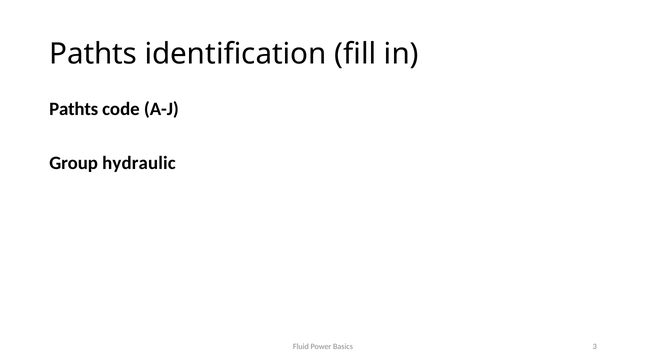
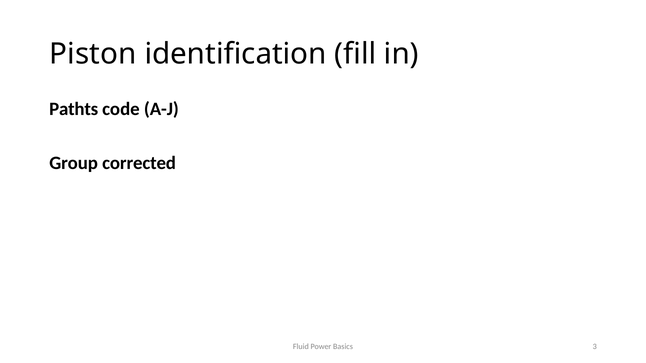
Pathts: Pathts -> Piston (93, 54)
hydraulic: hydraulic -> corrected (139, 163)
